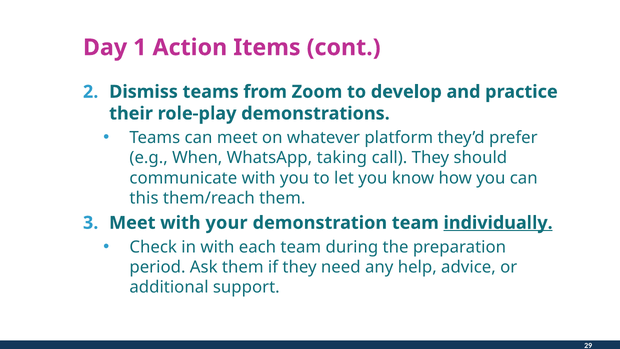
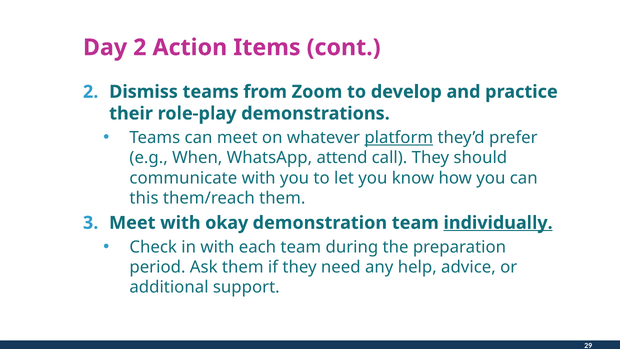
Day 1: 1 -> 2 (140, 47)
platform underline: none -> present (399, 138)
taking: taking -> attend (342, 158)
your: your -> okay (227, 223)
